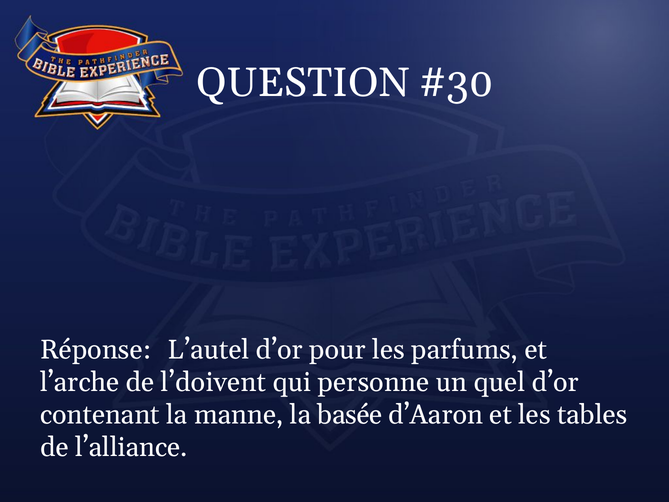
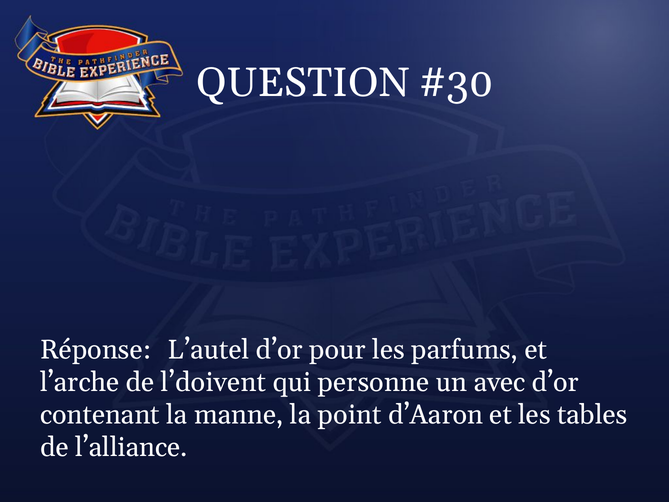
quel: quel -> avec (500, 382)
basée: basée -> point (350, 415)
